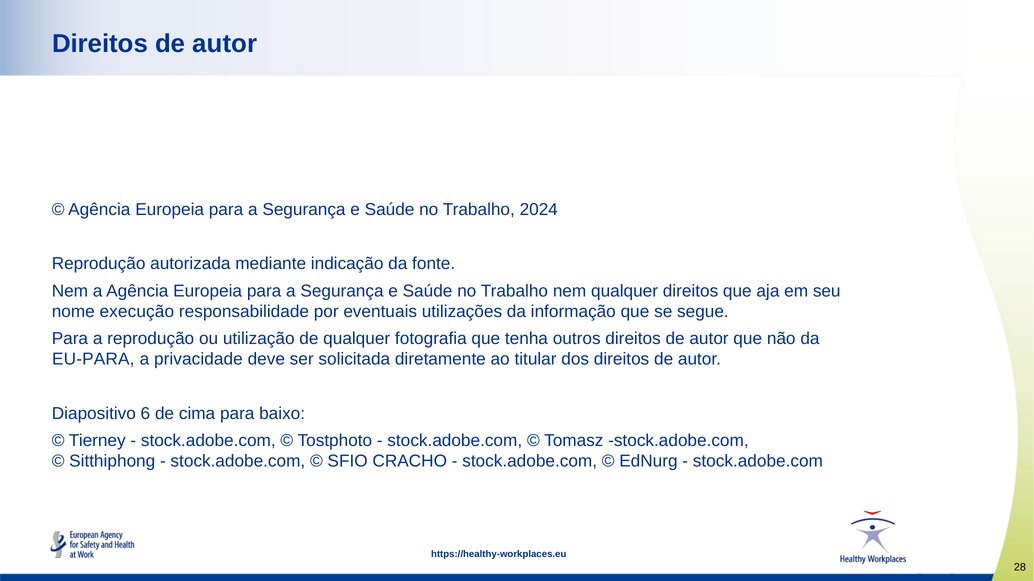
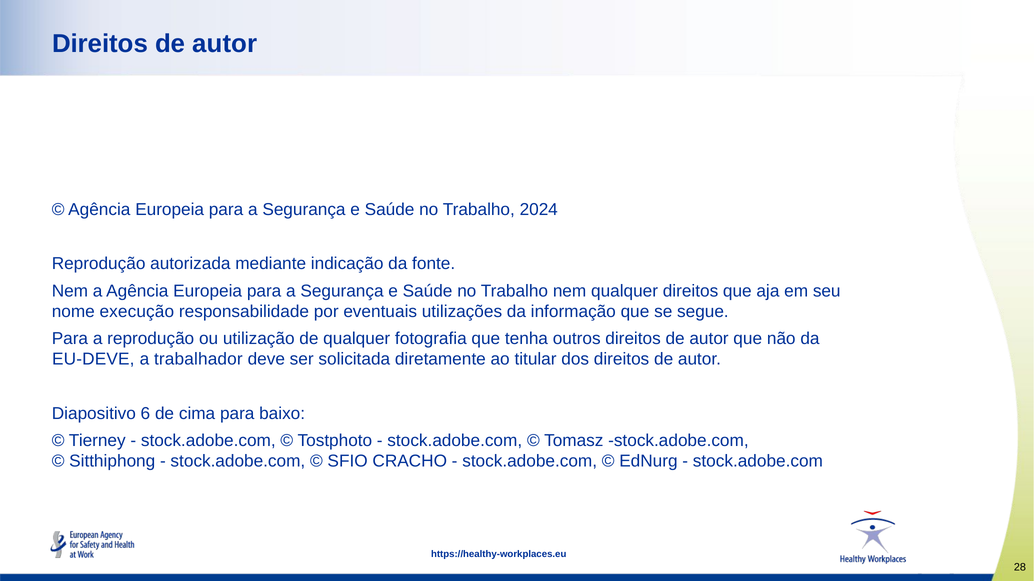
EU-PARA: EU-PARA -> EU-DEVE (93, 360)
privacidade: privacidade -> trabalhador (198, 360)
